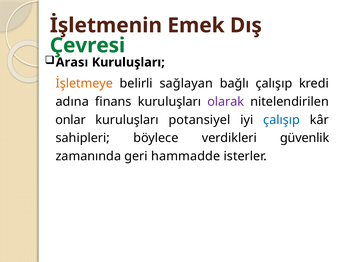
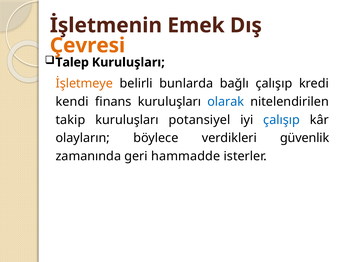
Çevresi colour: green -> orange (87, 45)
Arası: Arası -> Talep (72, 62)
sağlayan: sağlayan -> bunlarda (186, 83)
adına: adına -> kendi (72, 102)
olarak colour: purple -> blue (226, 102)
onlar: onlar -> takip (70, 120)
sahipleri: sahipleri -> olayların (83, 138)
